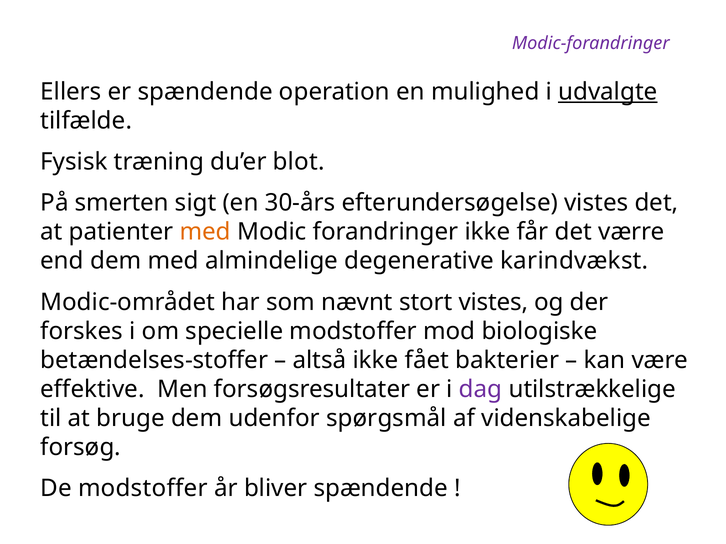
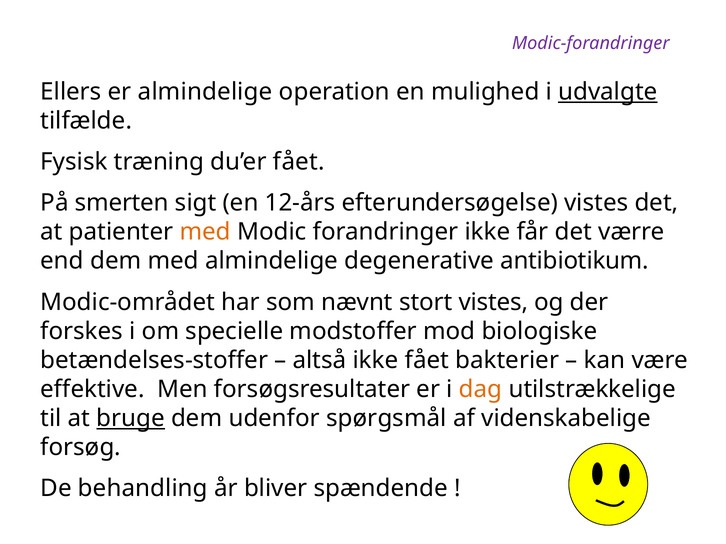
er spændende: spændende -> almindelige (205, 92)
du’er blot: blot -> fået (299, 162)
30-års: 30-års -> 12-års (300, 203)
karindvækst: karindvækst -> antibiotikum (575, 261)
dag colour: purple -> orange (481, 389)
bruge underline: none -> present (131, 419)
De modstoffer: modstoffer -> behandling (143, 489)
